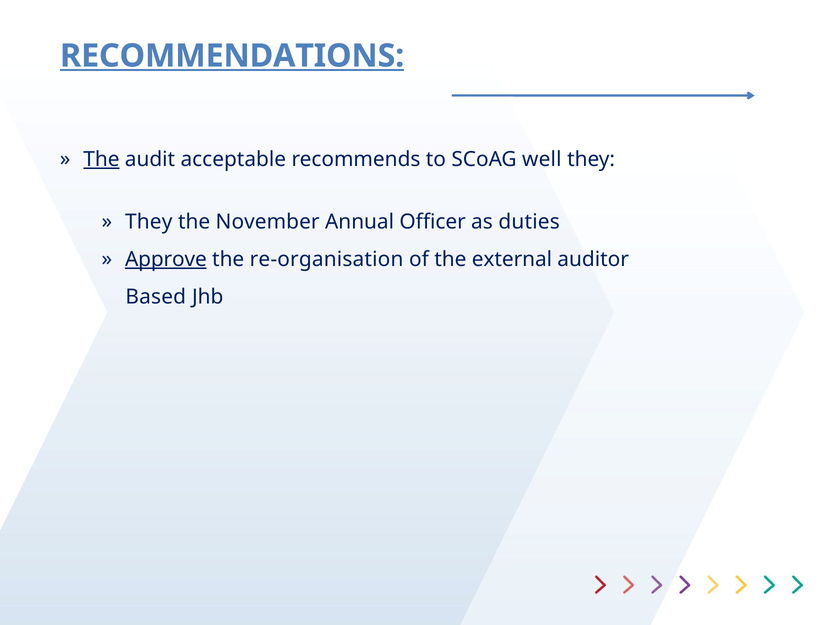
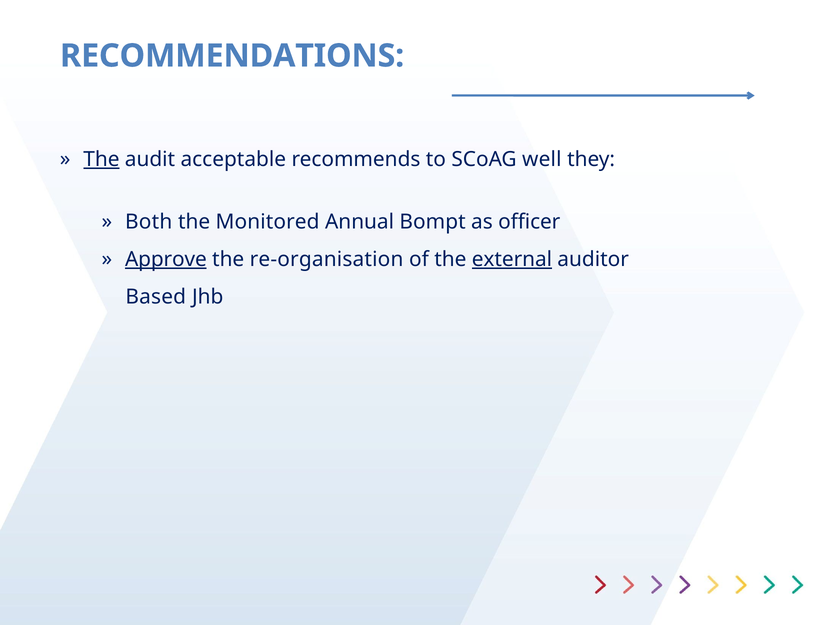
RECOMMENDATIONS underline: present -> none (232, 56)
They: They -> Both (149, 222)
November: November -> Monitored (268, 222)
Officer: Officer -> Bompt (433, 222)
duties: duties -> officer (529, 222)
external underline: none -> present (512, 259)
